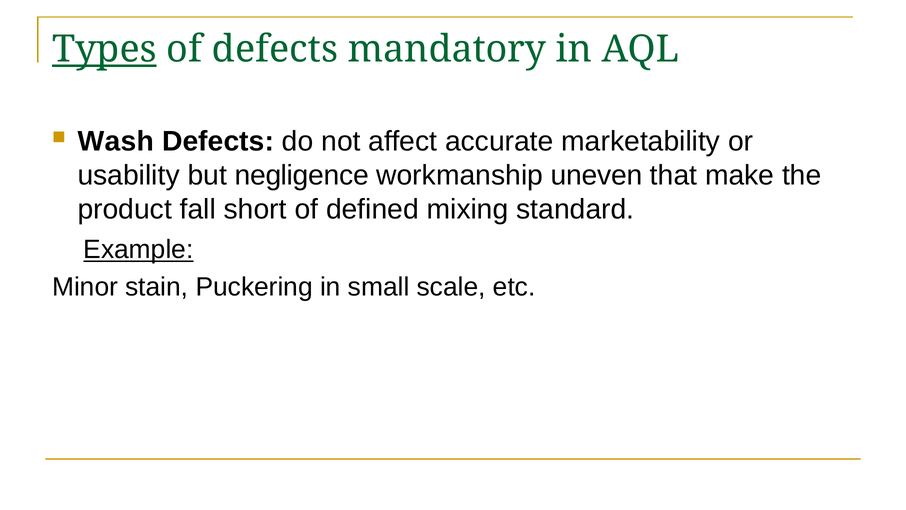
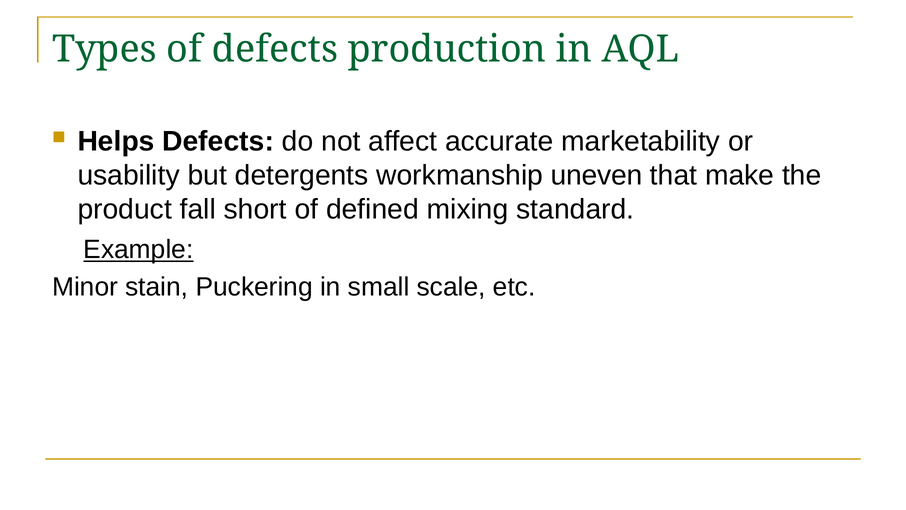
Types underline: present -> none (104, 49)
mandatory: mandatory -> production (447, 49)
Wash: Wash -> Helps (116, 141)
negligence: negligence -> detergents (302, 175)
